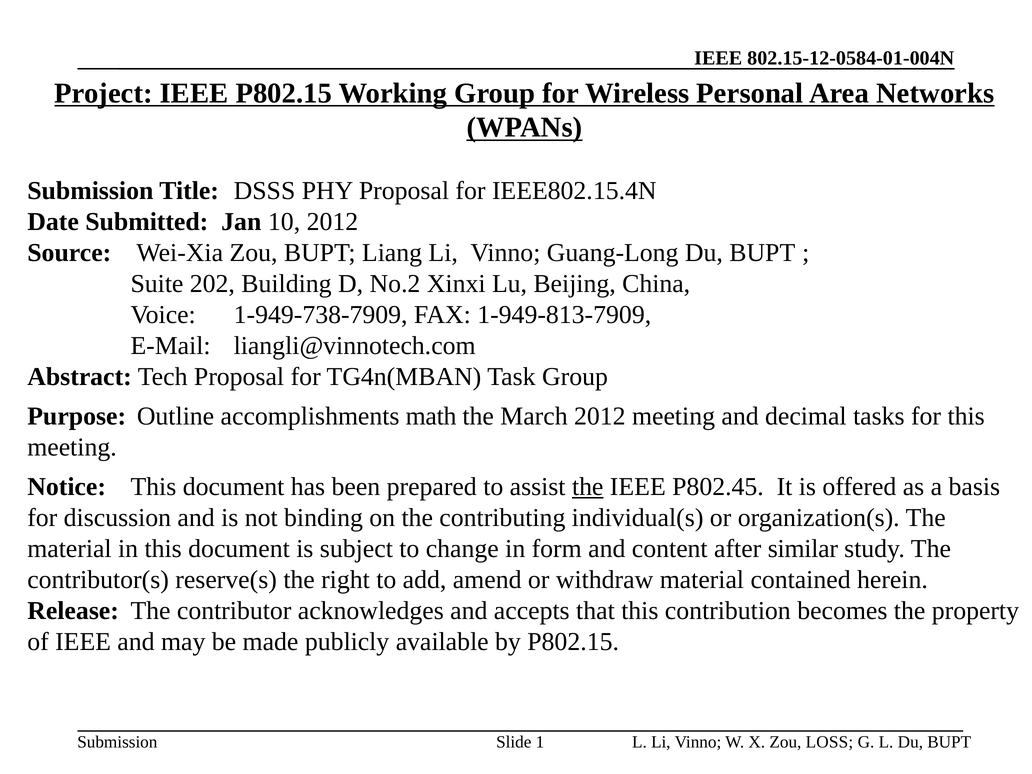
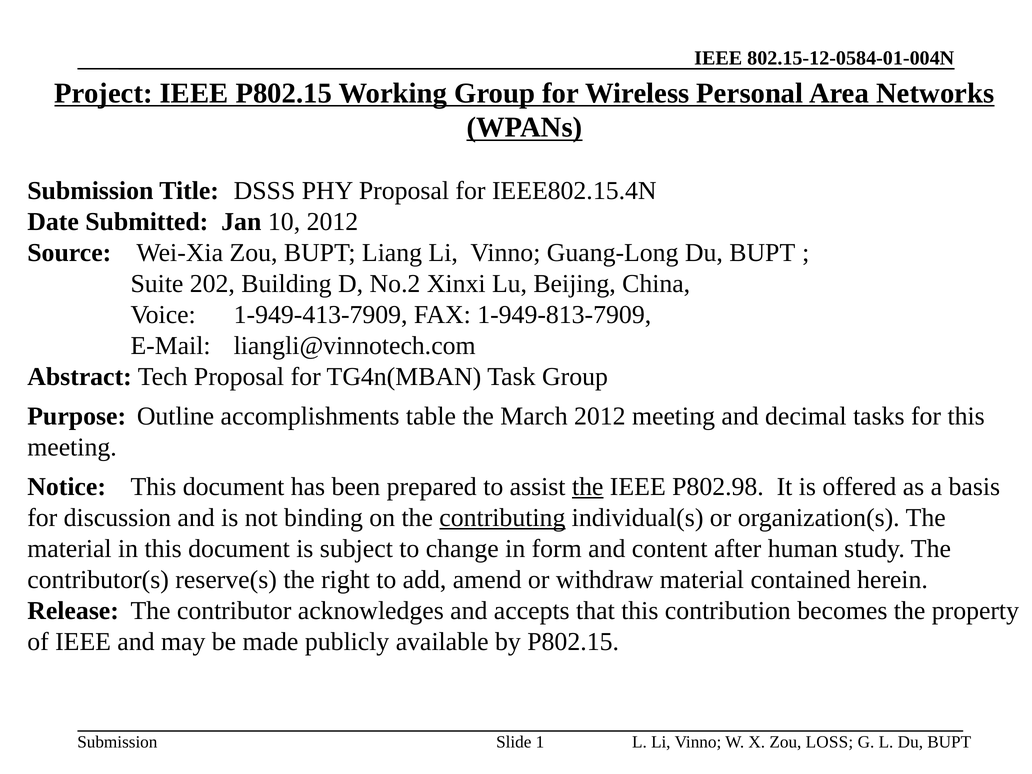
1-949-738-7909: 1-949-738-7909 -> 1-949-413-7909 (321, 315)
math: math -> table (431, 416)
P802.45: P802.45 -> P802.98 (718, 487)
contributing underline: none -> present (502, 518)
similar: similar -> human (803, 549)
